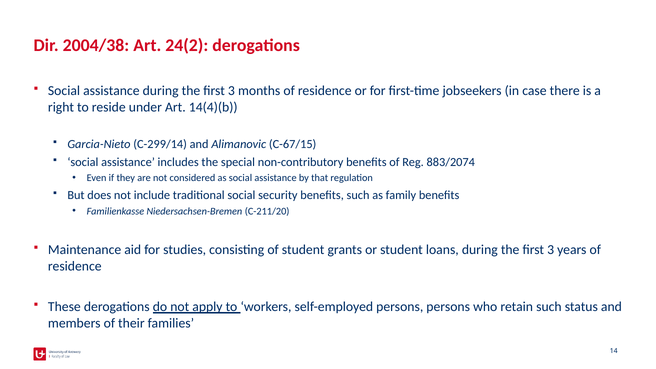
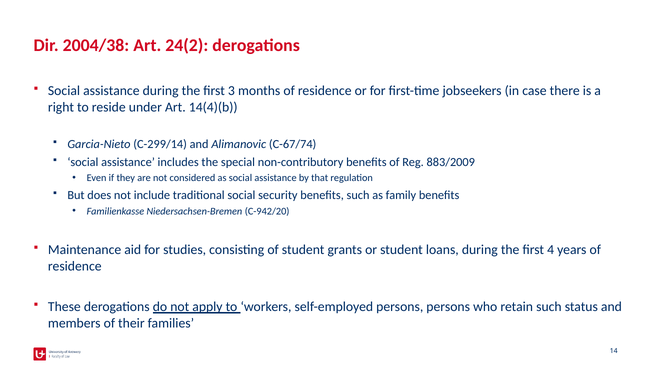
C-67/15: C-67/15 -> C-67/74 (293, 144)
883/2074: 883/2074 -> 883/2009 (451, 162)
C-211/20: C-211/20 -> C-942/20 (267, 211)
3: 3 -> 4 (551, 250)
